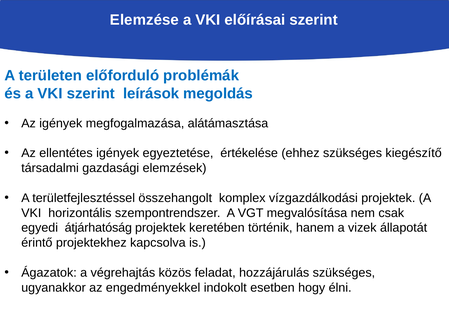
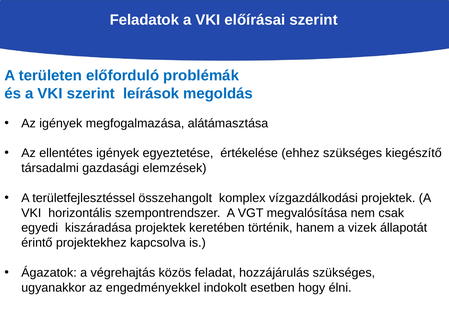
Elemzése: Elemzése -> Feladatok (144, 20)
átjárhatóság: átjárhatóság -> kiszáradása (98, 228)
